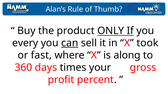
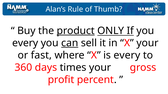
product underline: none -> present (76, 31)
X took: took -> your (147, 43)
is along: along -> every (127, 56)
